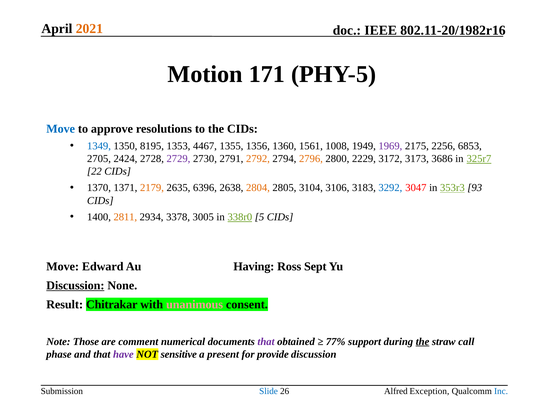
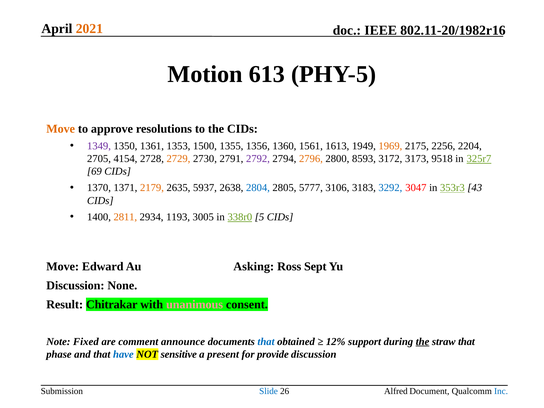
171: 171 -> 613 (267, 74)
Move colour: blue -> orange (61, 129)
1349 colour: blue -> purple (99, 146)
8195: 8195 -> 1361 (152, 146)
4467: 4467 -> 1500 (205, 146)
1008: 1008 -> 1613 (337, 146)
1969 colour: purple -> orange (390, 146)
6853: 6853 -> 2204 (470, 146)
2424: 2424 -> 4154 (125, 159)
2729 colour: purple -> orange (178, 159)
2792 colour: orange -> purple (258, 159)
2229: 2229 -> 8593 (364, 159)
3686: 3686 -> 9518 (442, 159)
22: 22 -> 69 (94, 171)
6396: 6396 -> 5937 (205, 188)
2804 colour: orange -> blue (258, 188)
3104: 3104 -> 5777 (311, 188)
93: 93 -> 43 (475, 188)
3378: 3378 -> 1193 (178, 217)
Having: Having -> Asking (254, 266)
Discussion underline: present -> none (75, 285)
Those: Those -> Fixed (86, 342)
numerical: numerical -> announce (183, 342)
that colour: purple -> blue (266, 342)
77%: 77% -> 12% (336, 342)
straw call: call -> that (466, 342)
have colour: purple -> blue (123, 354)
Exception: Exception -> Document (429, 391)
